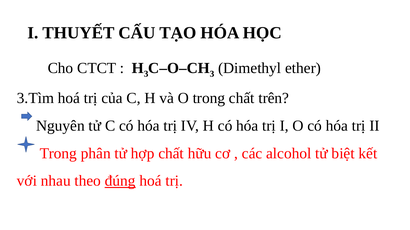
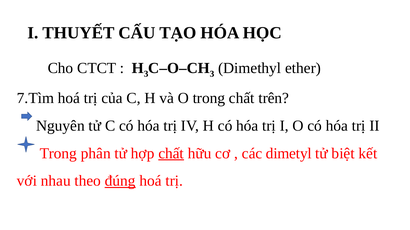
3.Tìm: 3.Tìm -> 7.Tìm (35, 98)
chất underline: none -> present (171, 154)
alcohol: alcohol -> dimetyl (289, 154)
